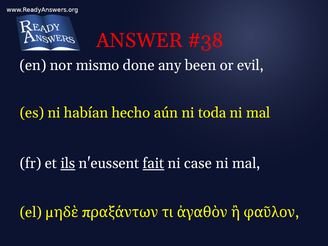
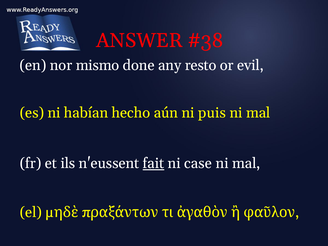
been: been -> resto (201, 65)
toda: toda -> puis (212, 113)
ils underline: present -> none (68, 163)
